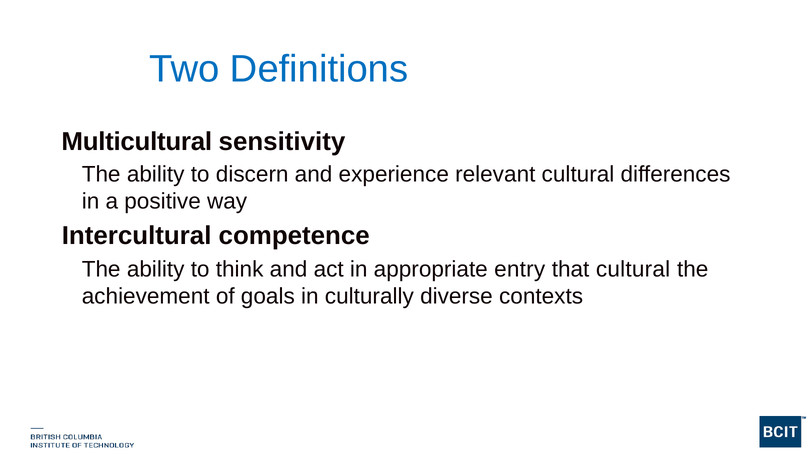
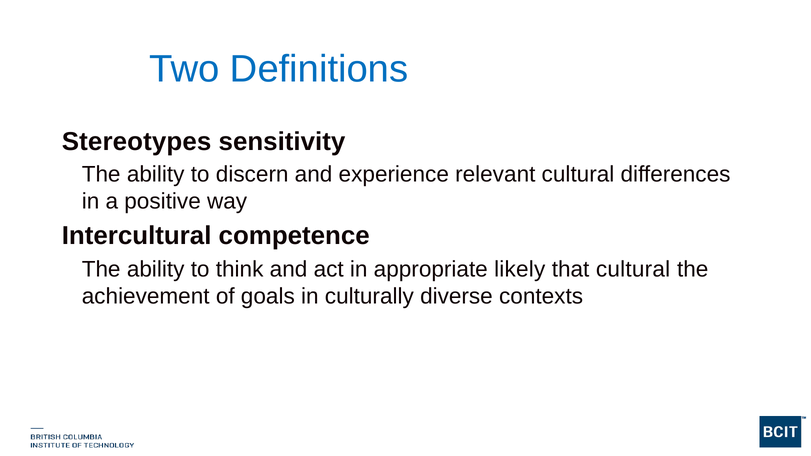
Multicultural: Multicultural -> Stereotypes (137, 142)
entry: entry -> likely (520, 269)
